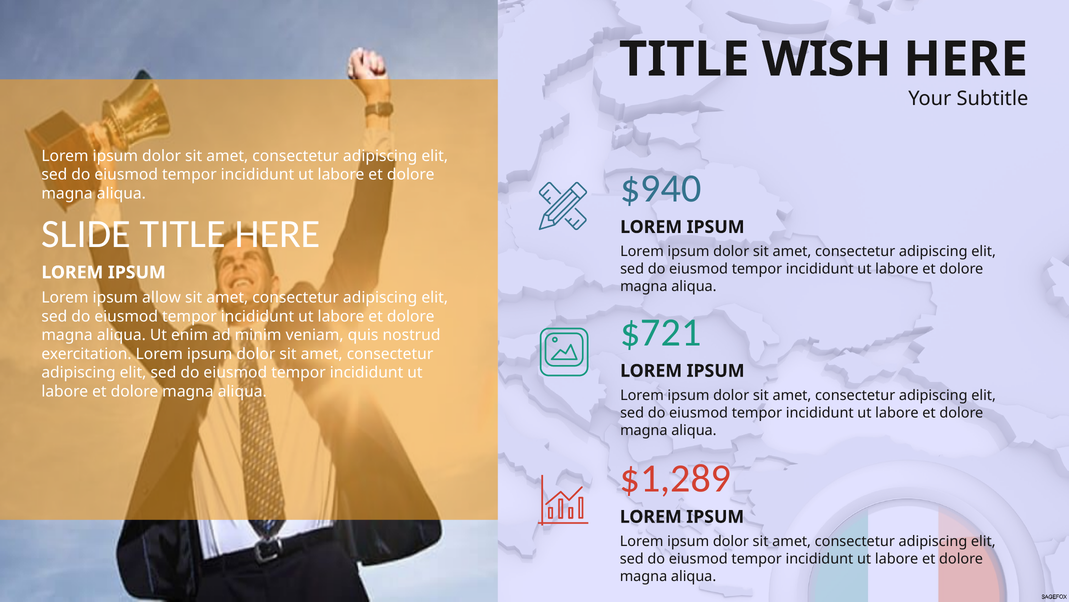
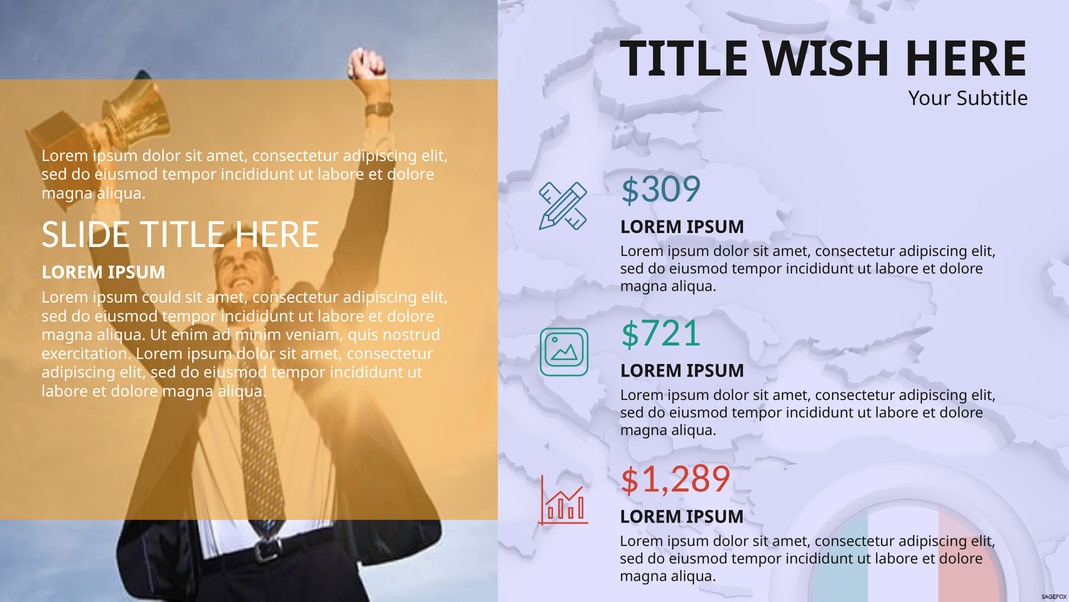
$940: $940 -> $309 (661, 188)
allow: allow -> could (162, 297)
